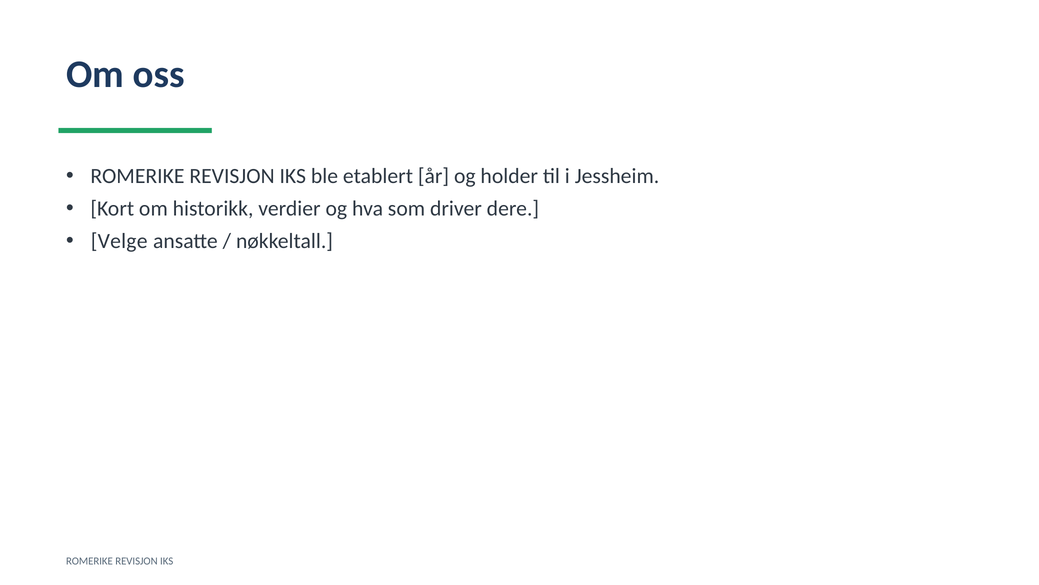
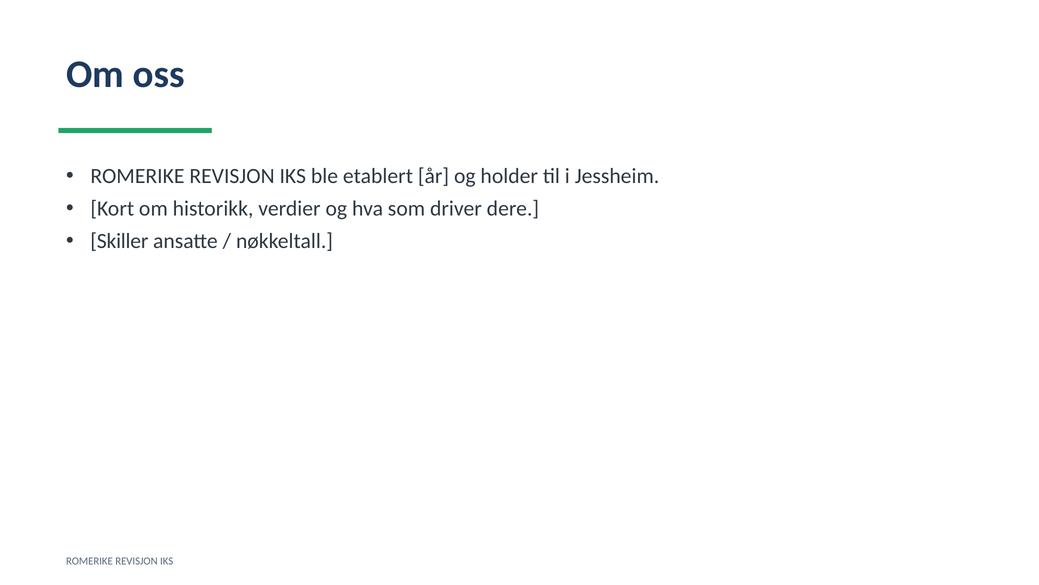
Velge: Velge -> Skiller (119, 241)
